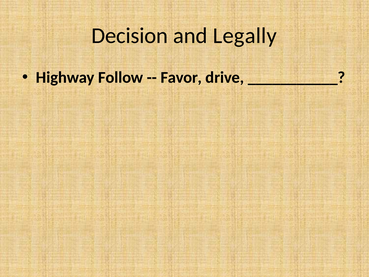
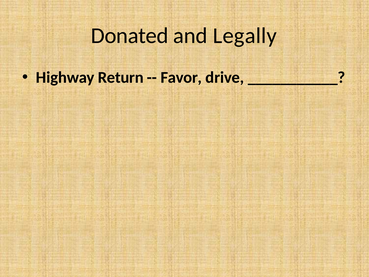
Decision: Decision -> Donated (130, 36)
Follow: Follow -> Return (121, 77)
